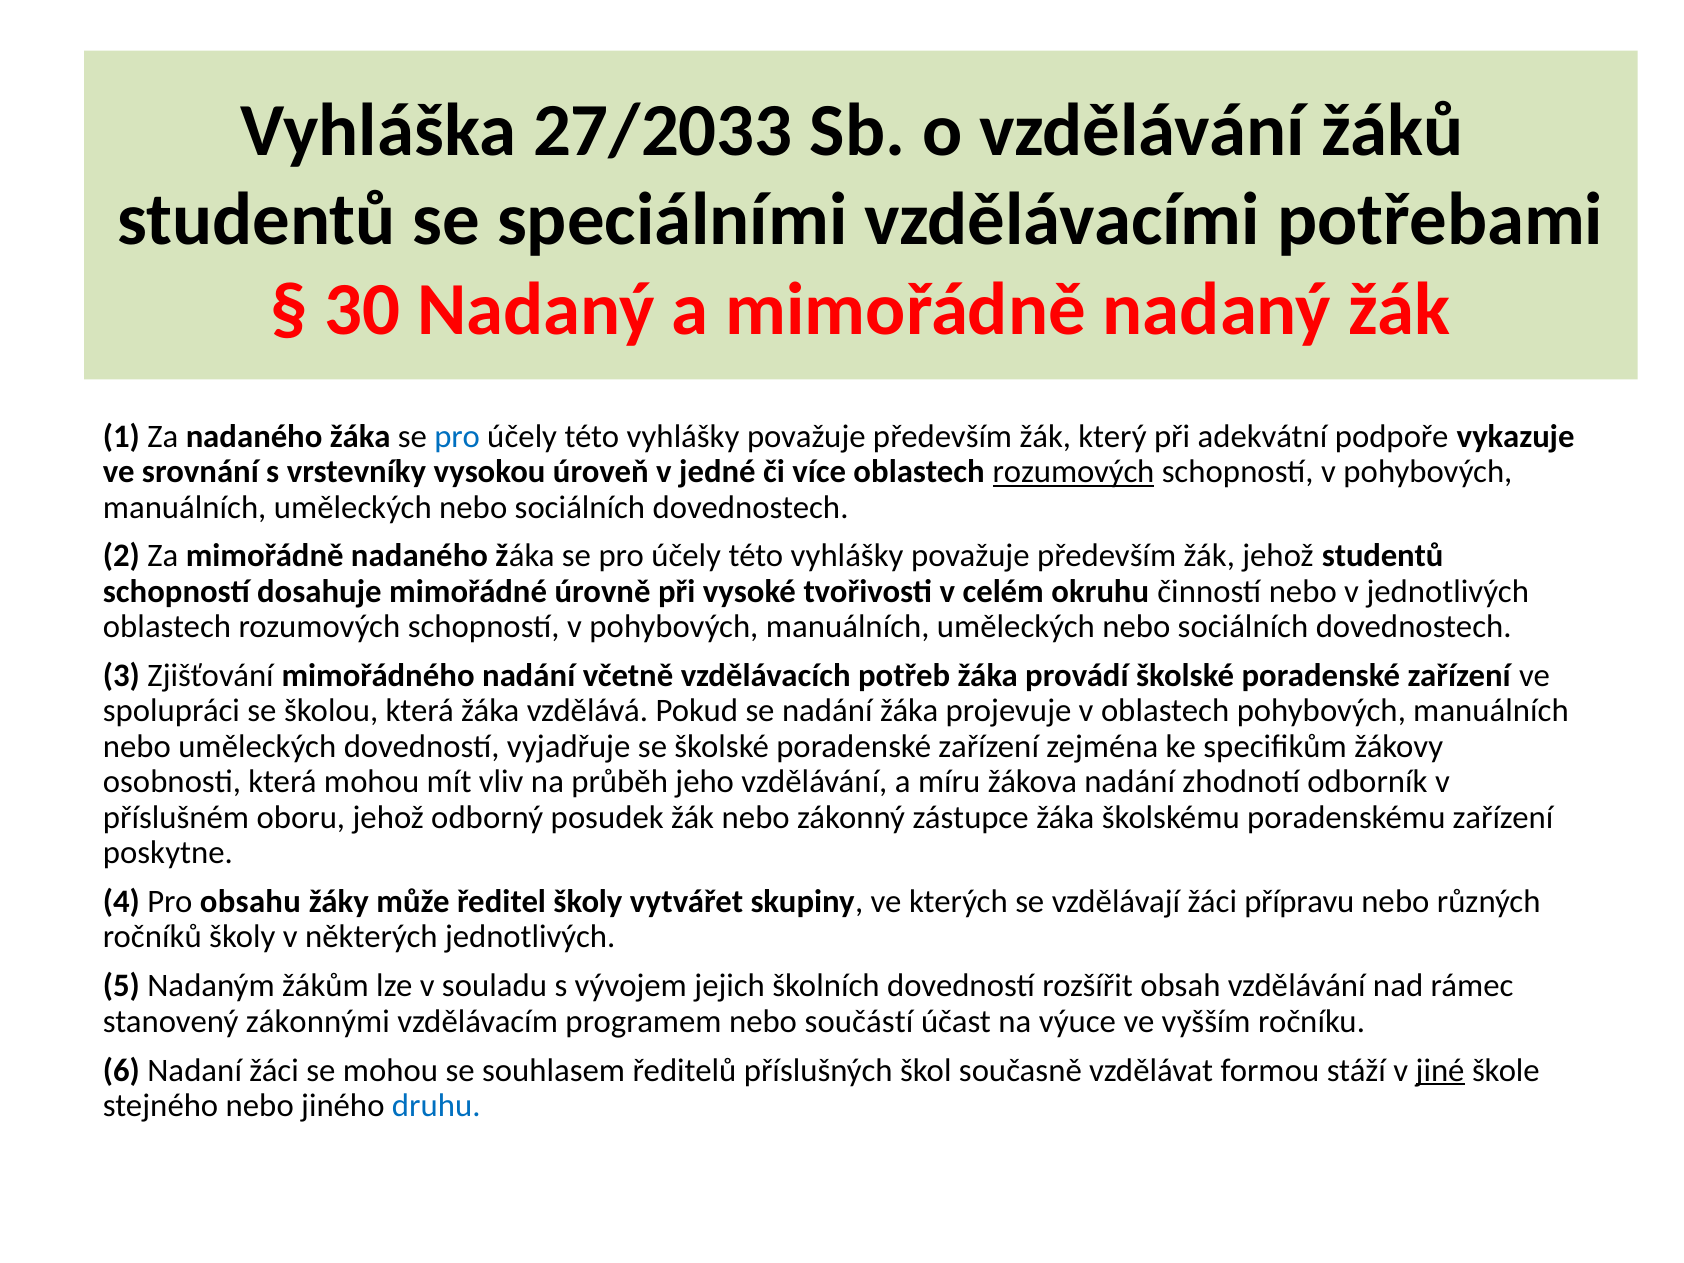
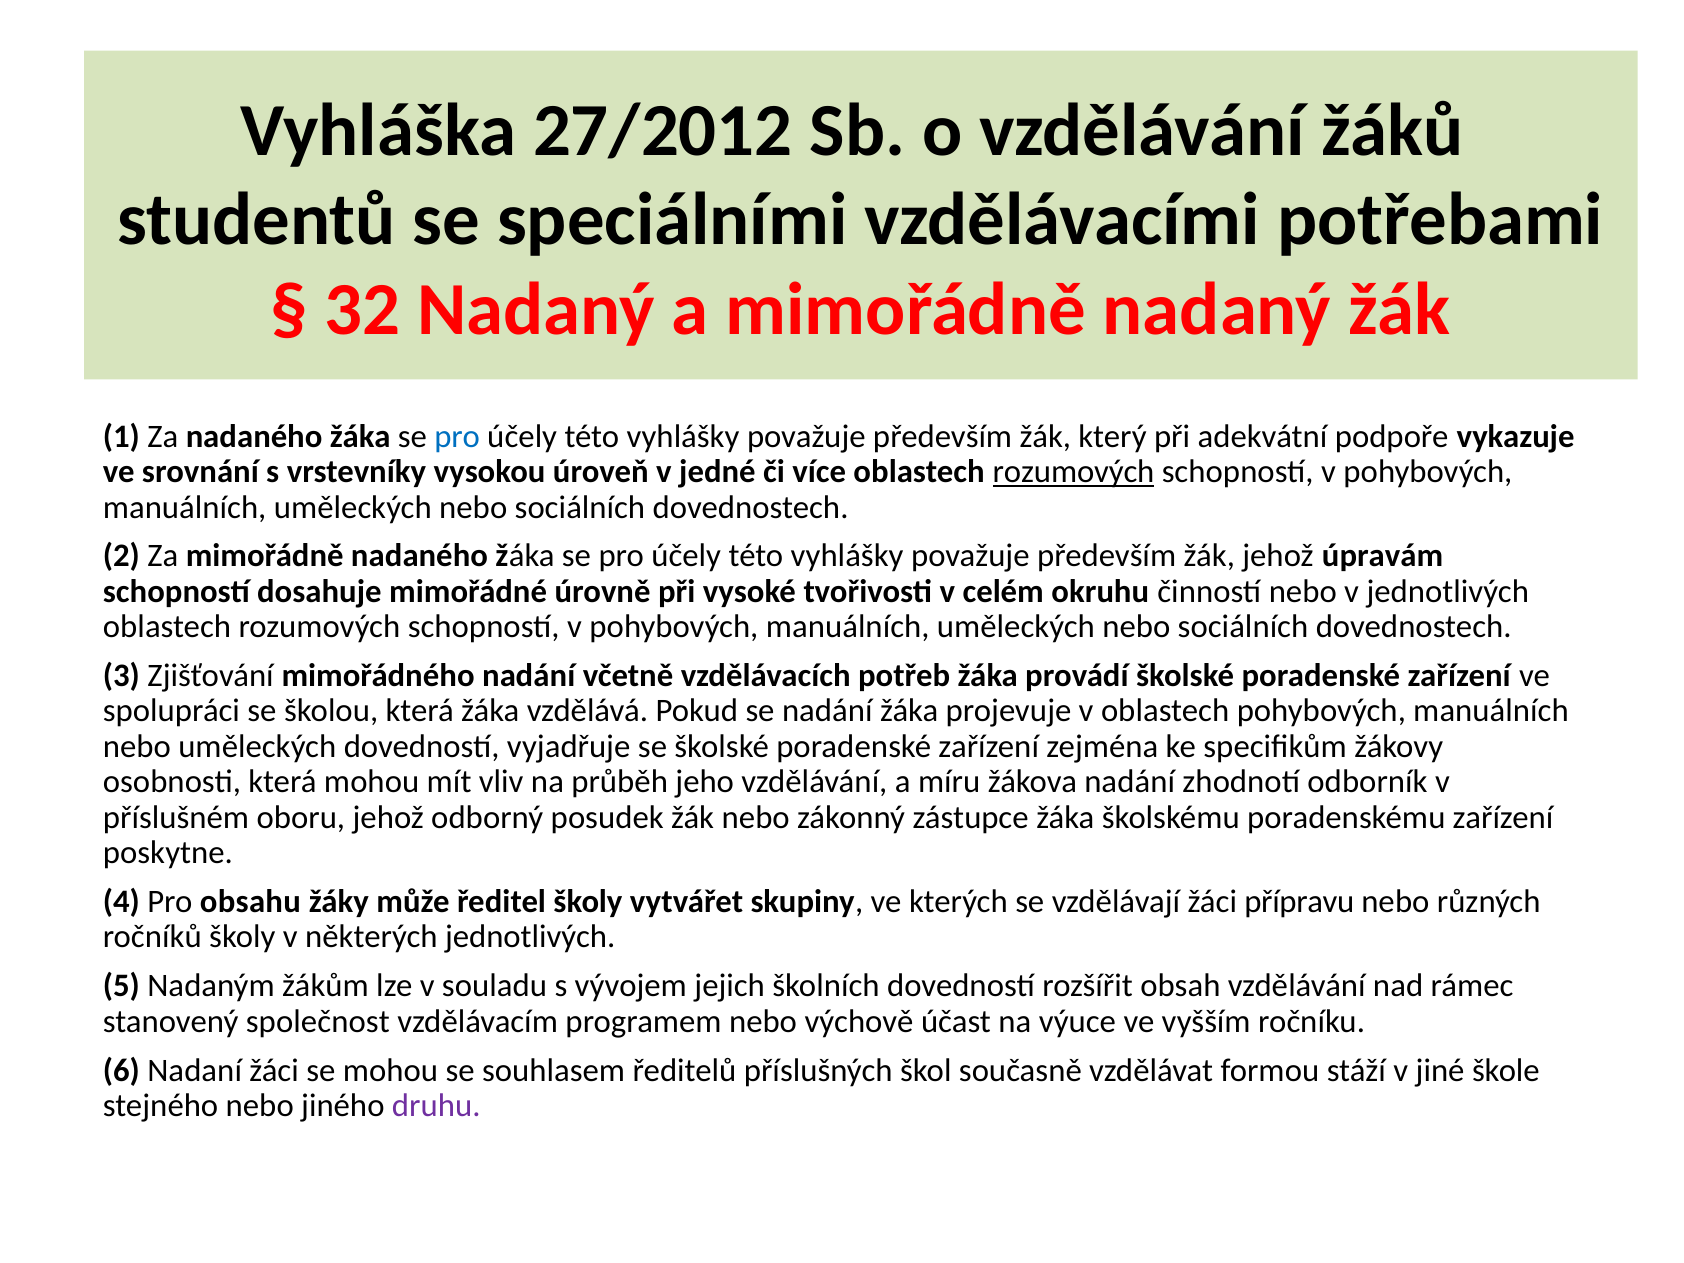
27/2033: 27/2033 -> 27/2012 (663, 130)
30: 30 -> 32 (362, 310)
jehož studentů: studentů -> úpravám (1383, 556)
zákonnými: zákonnými -> společnost (318, 1021)
součástí: součástí -> výchově (859, 1021)
jiné underline: present -> none (1440, 1070)
druhu colour: blue -> purple (436, 1106)
